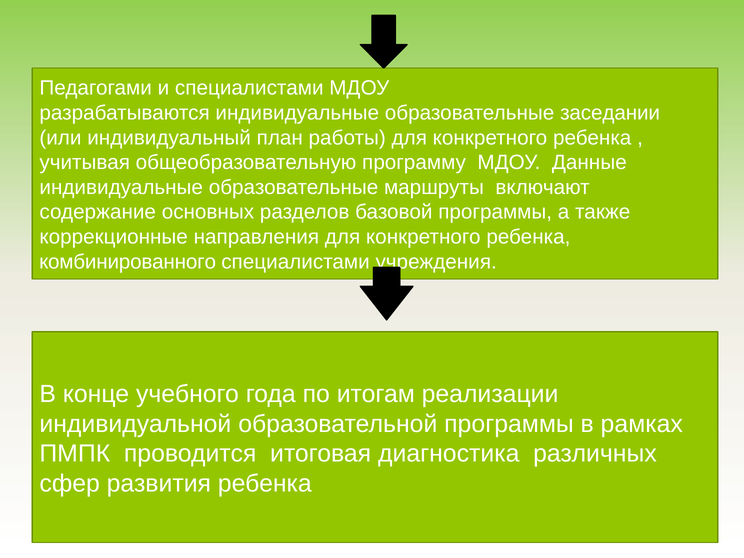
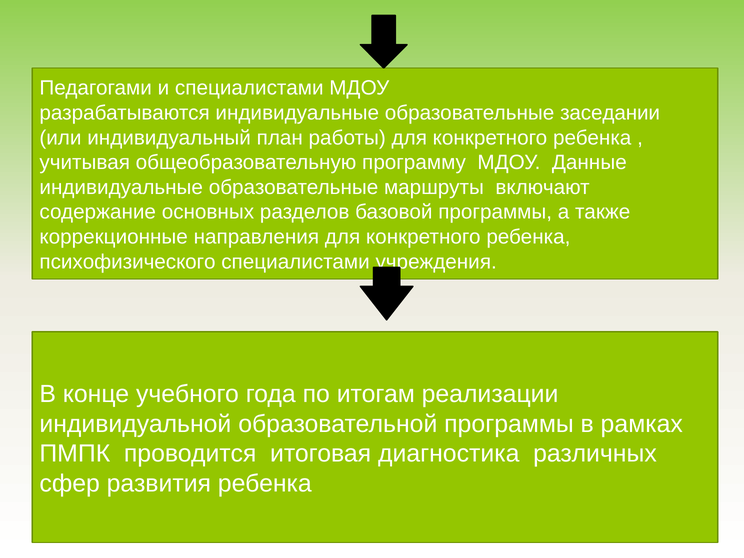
комбинированного: комбинированного -> психофизического (128, 262)
